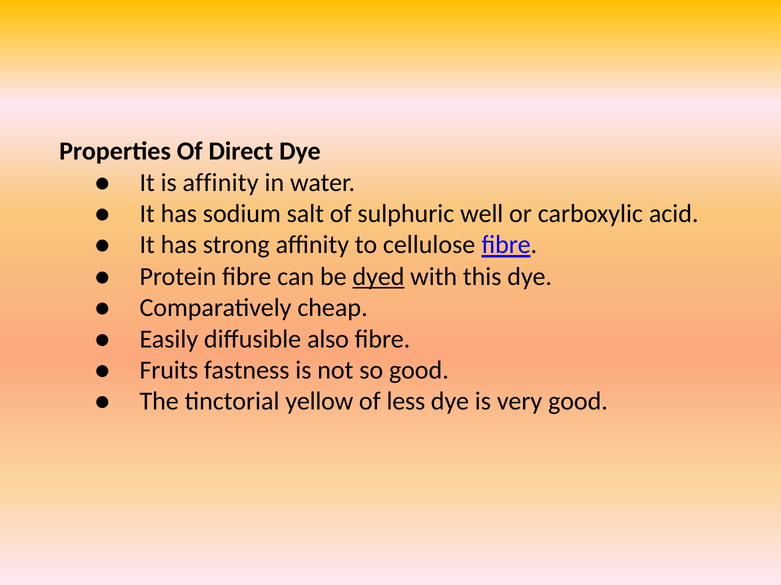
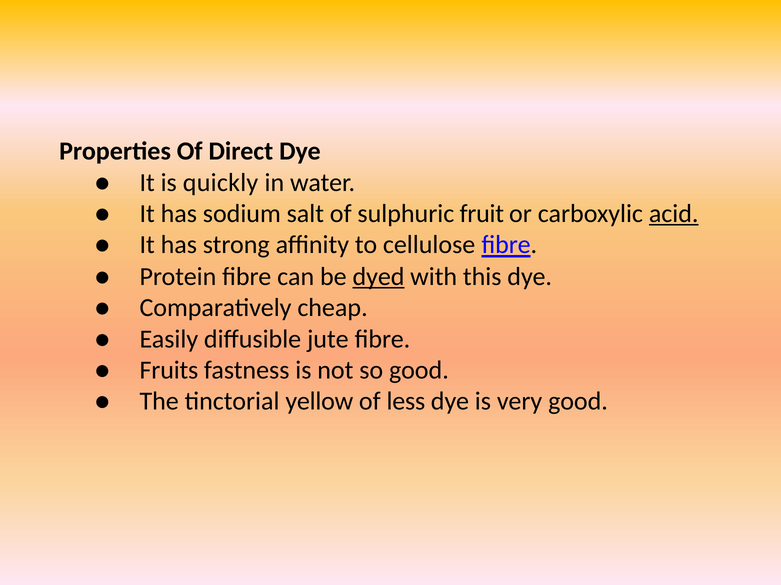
is affinity: affinity -> quickly (221, 183)
well: well -> fruit (482, 214)
acid underline: none -> present (674, 214)
also: also -> jute (328, 339)
